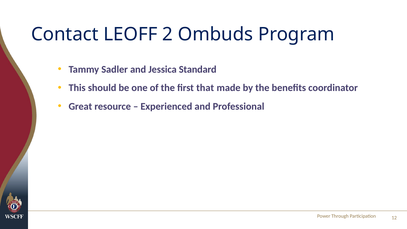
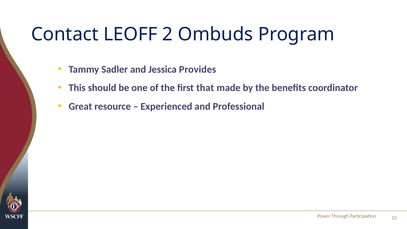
Standard: Standard -> Provides (198, 69)
